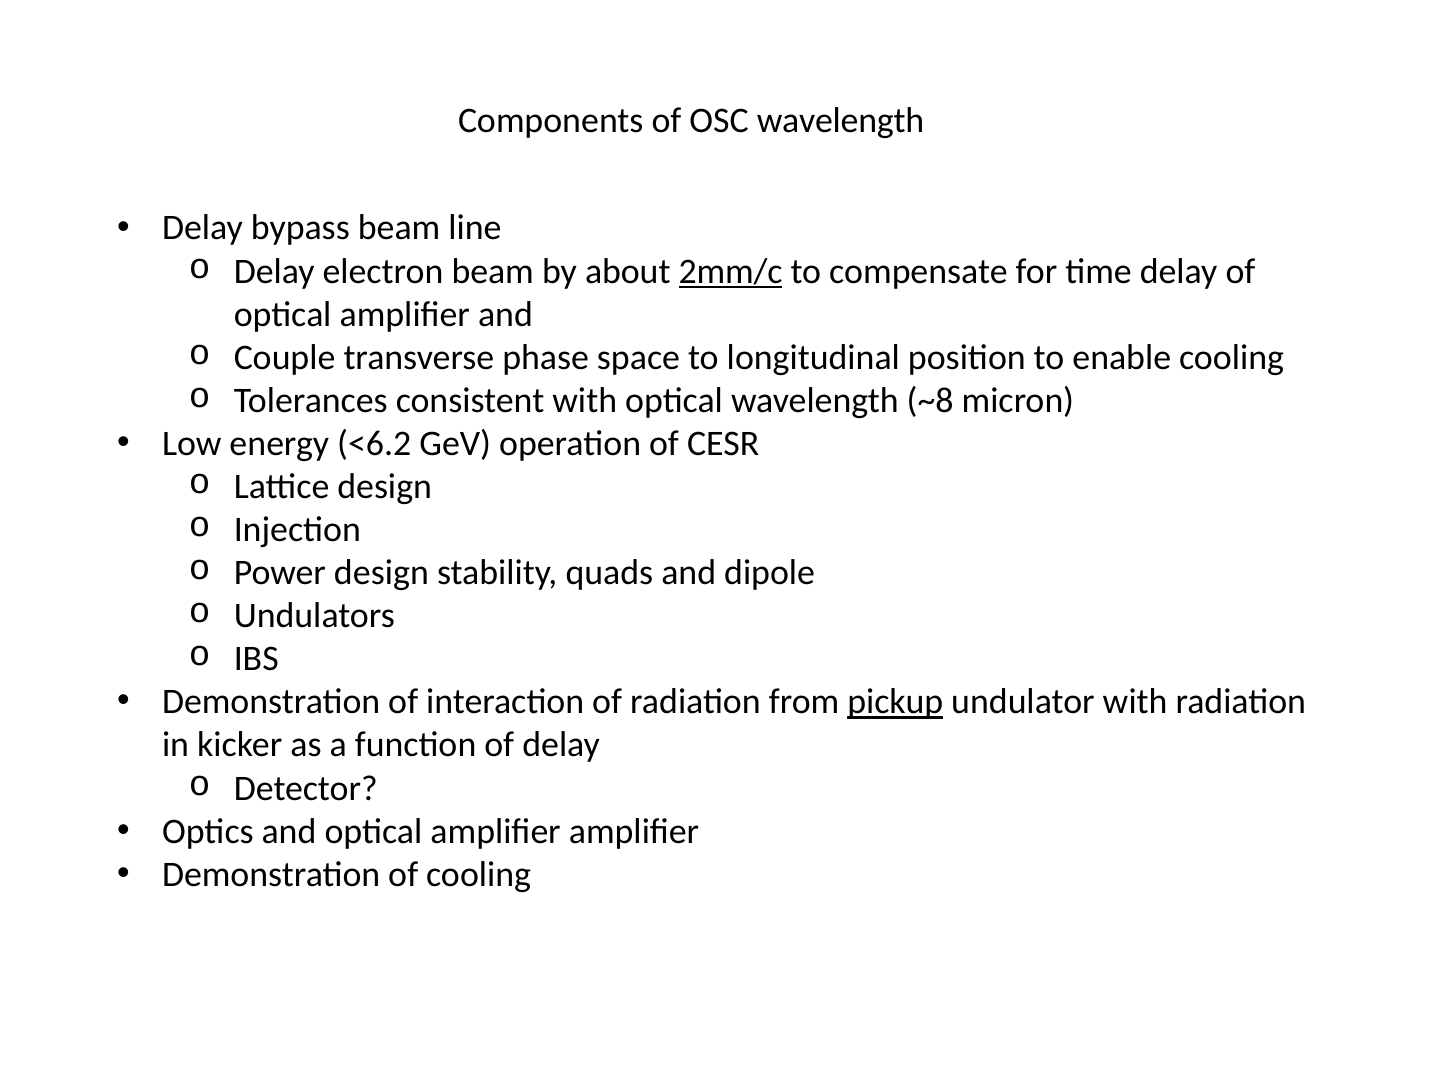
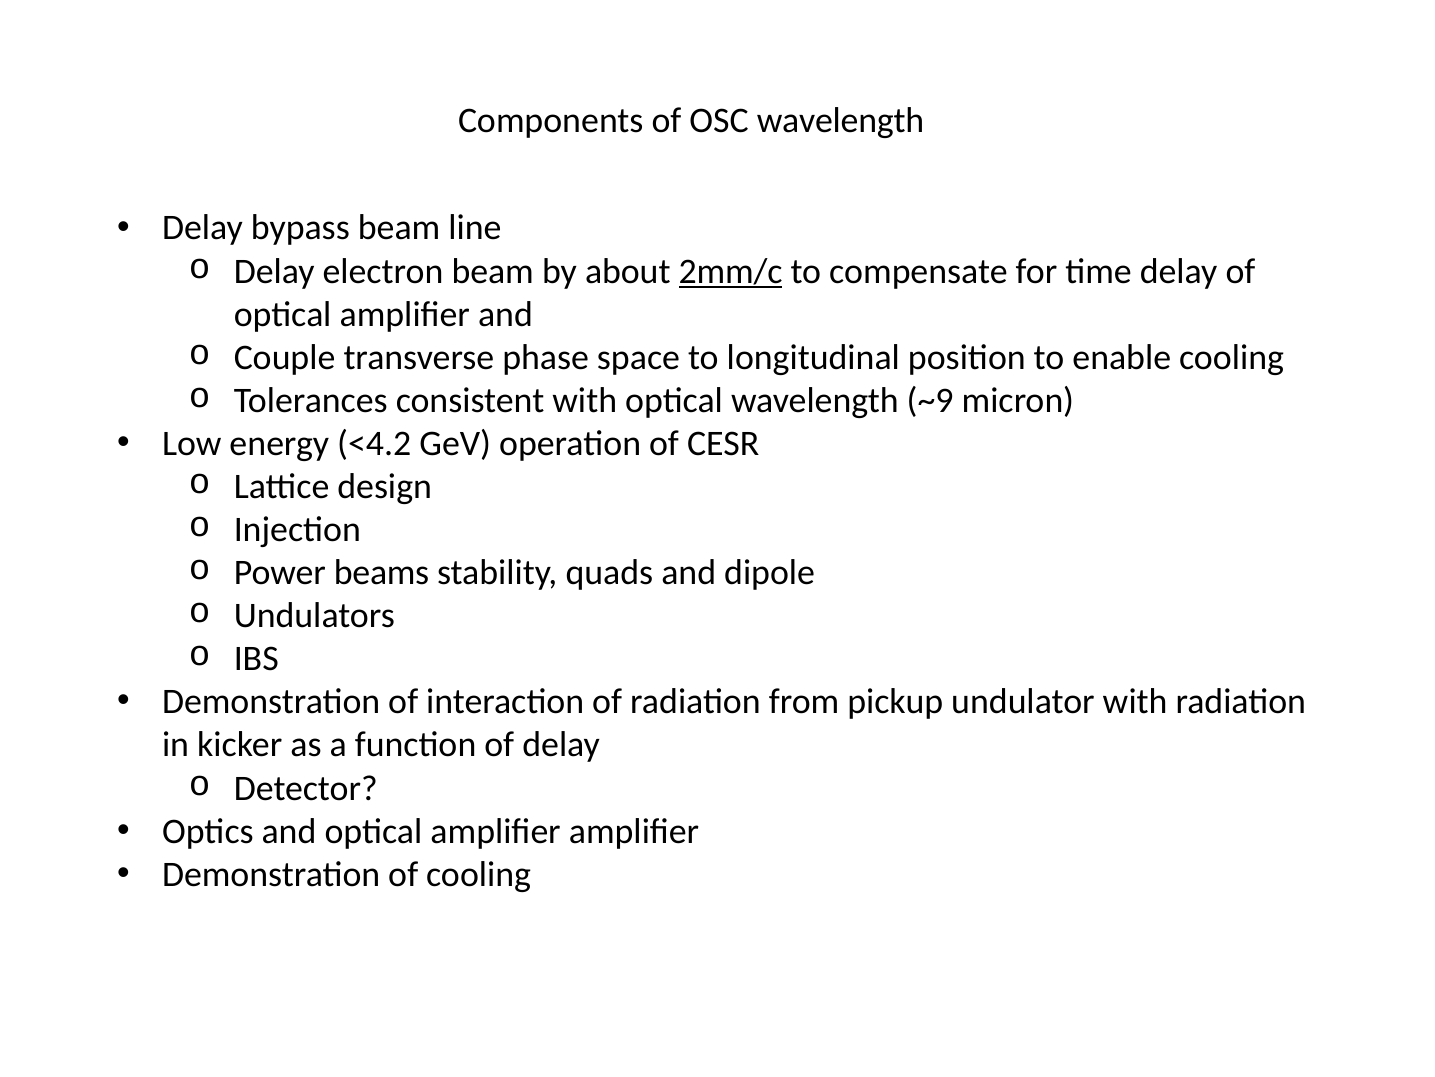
~8: ~8 -> ~9 (930, 400)
<6.2: <6.2 -> <4.2 (374, 443)
Power design: design -> beams (382, 572)
pickup underline: present -> none (895, 702)
